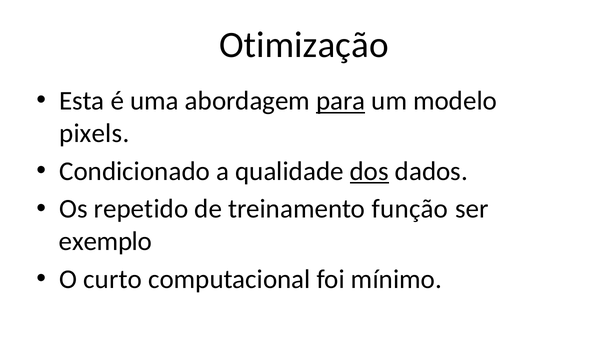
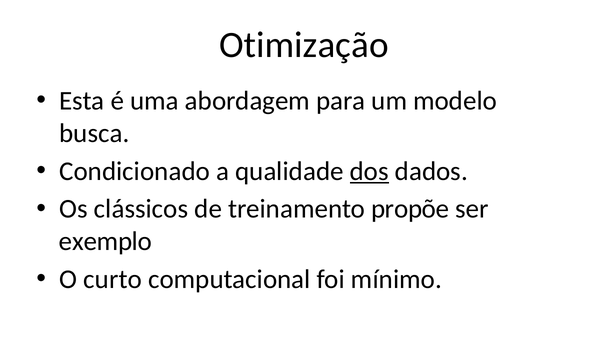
para underline: present -> none (341, 101)
pixels: pixels -> busca (94, 133)
repetido: repetido -> clássicos (141, 209)
função: função -> propõe (410, 209)
